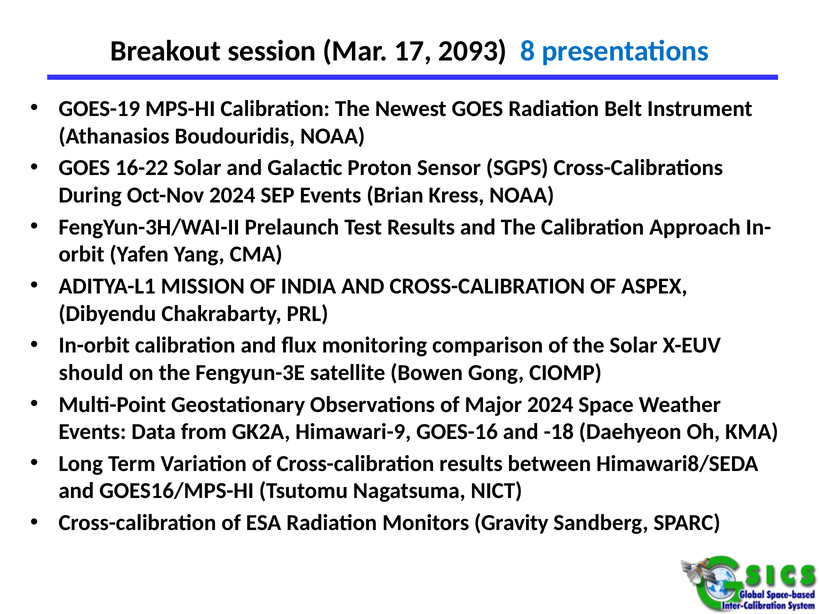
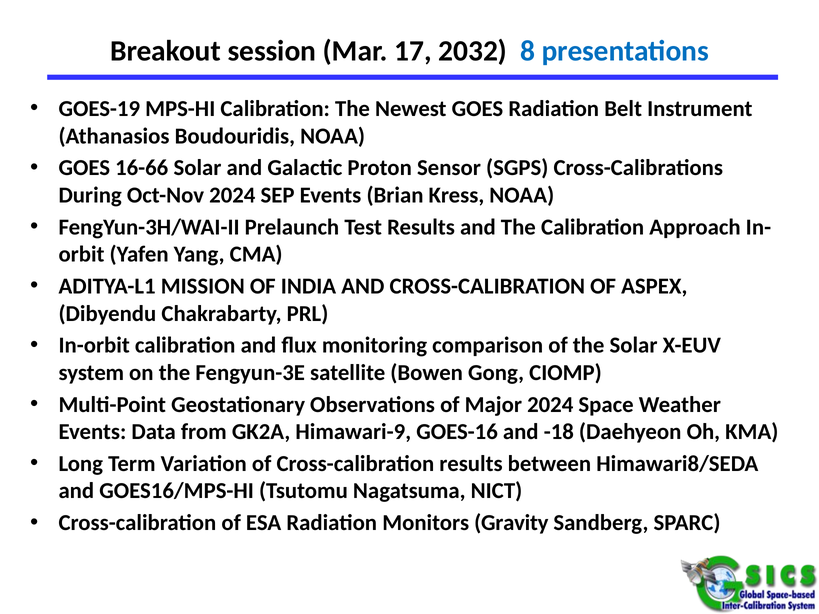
2093: 2093 -> 2032 (473, 51)
16-22: 16-22 -> 16-66 (142, 168)
should: should -> system (91, 373)
